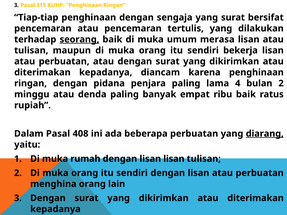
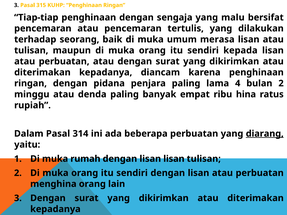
yang surat: surat -> malu (233, 17)
seorang underline: present -> none (79, 39)
bekerja: bekerja -> kepada (240, 50)
ribu baik: baik -> hina (246, 94)
408: 408 -> 314 (80, 134)
